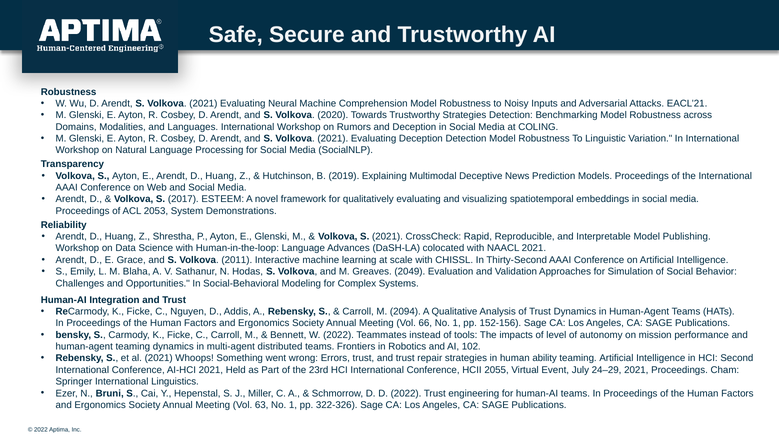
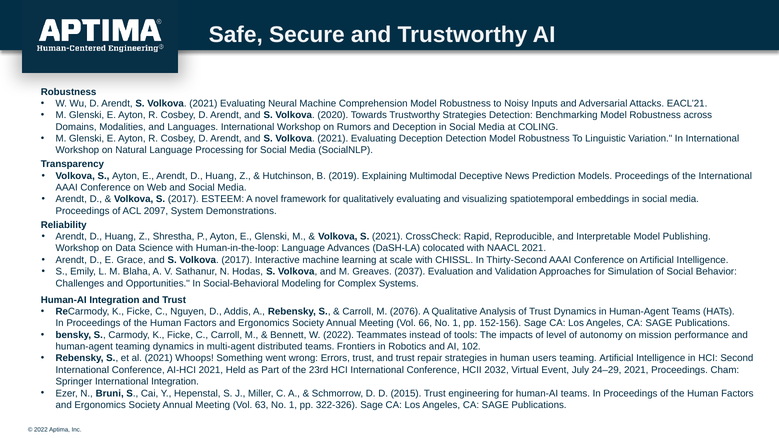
2053: 2053 -> 2097 (156, 211)
Volkova 2011: 2011 -> 2017 (237, 260)
2049: 2049 -> 2037 (410, 272)
2094: 2094 -> 2076 (405, 312)
ability: ability -> users (545, 358)
2055: 2055 -> 2032 (497, 370)
International Linguistics: Linguistics -> Integration (175, 382)
D 2022: 2022 -> 2015 (406, 393)
